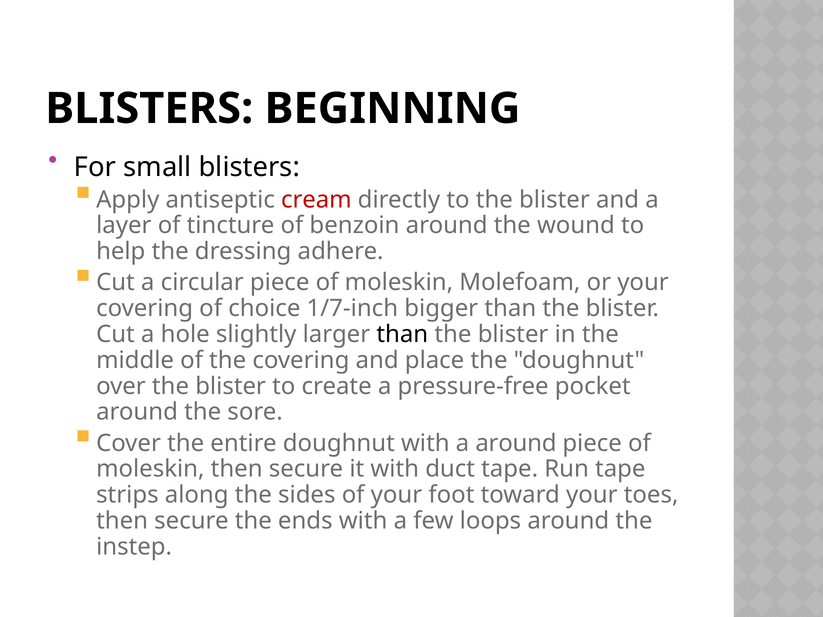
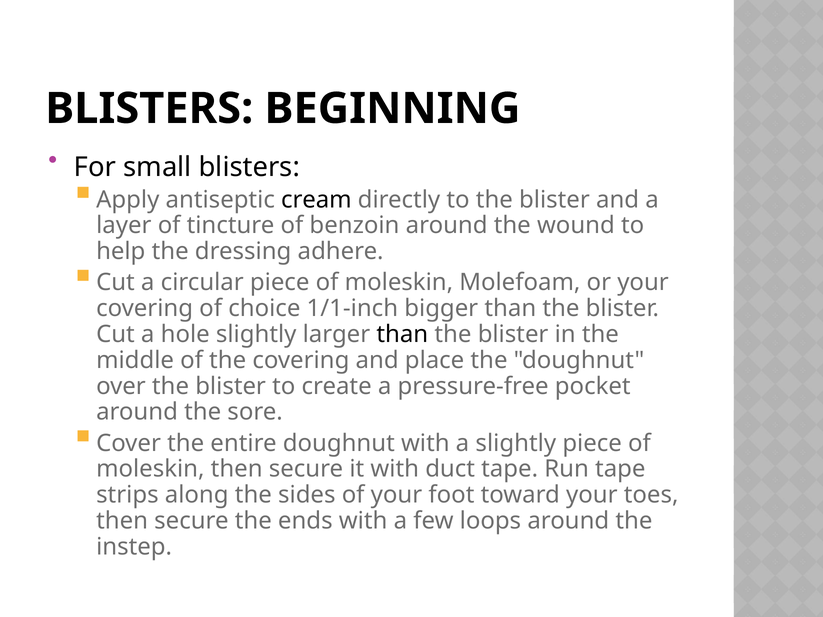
cream colour: red -> black (316, 200)
1/7-inch: 1/7-inch -> 1/1-inch (352, 309)
a around: around -> slightly (516, 443)
